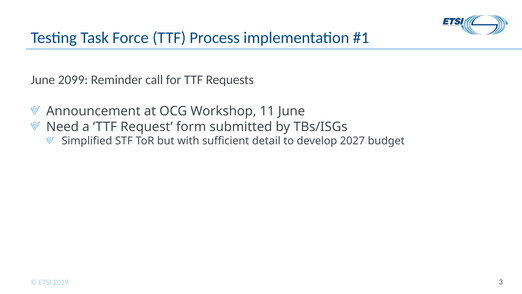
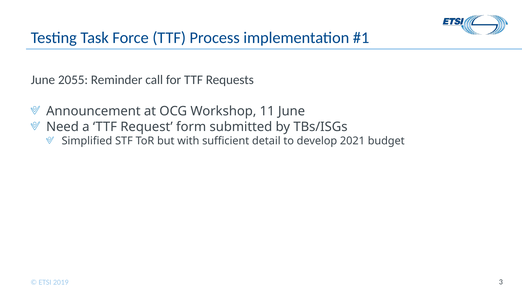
2099: 2099 -> 2055 (73, 80)
2027: 2027 -> 2021 (352, 141)
